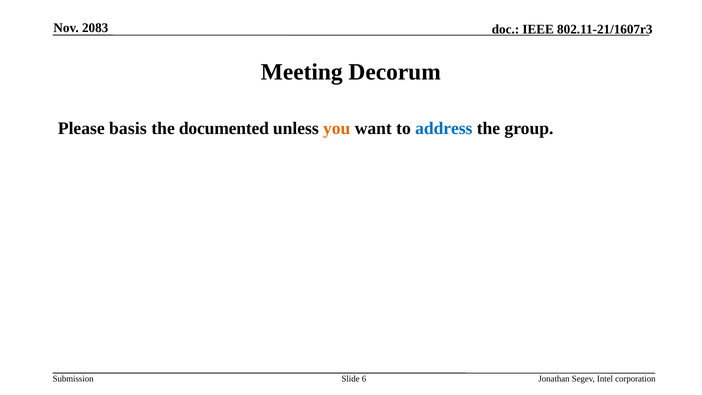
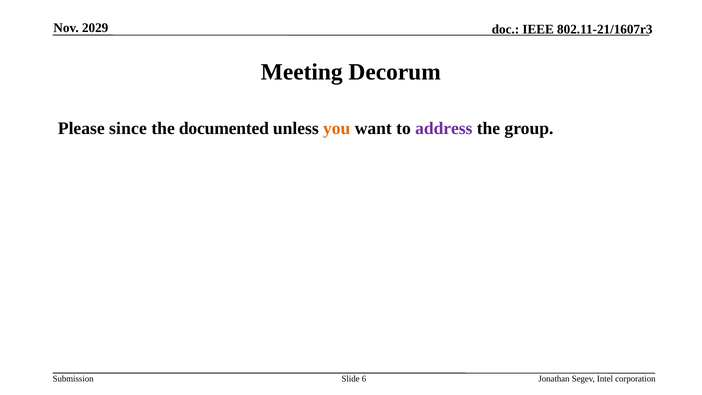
2083: 2083 -> 2029 (95, 28)
basis: basis -> since (128, 128)
address colour: blue -> purple (444, 128)
